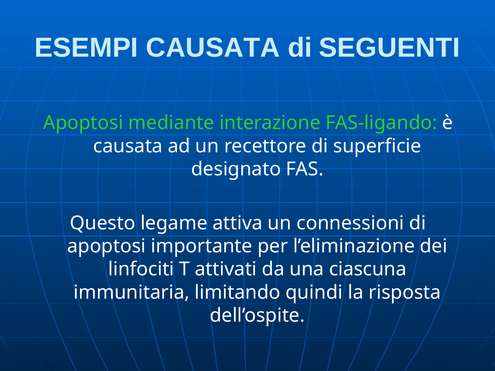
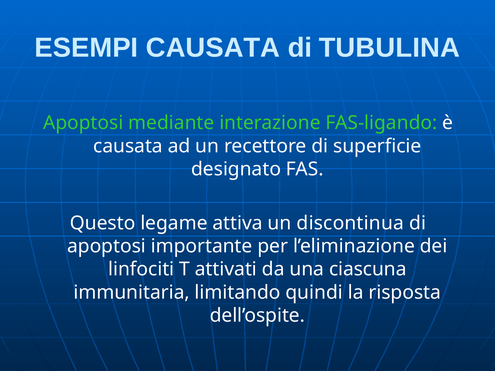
SEGUENTI: SEGUENTI -> TUBULINA (389, 48)
connessioni: connessioni -> discontinua (350, 223)
